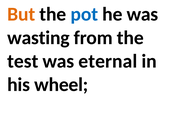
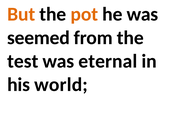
pot colour: blue -> orange (84, 14)
wasting: wasting -> seemed (38, 38)
wheel: wheel -> world (61, 85)
